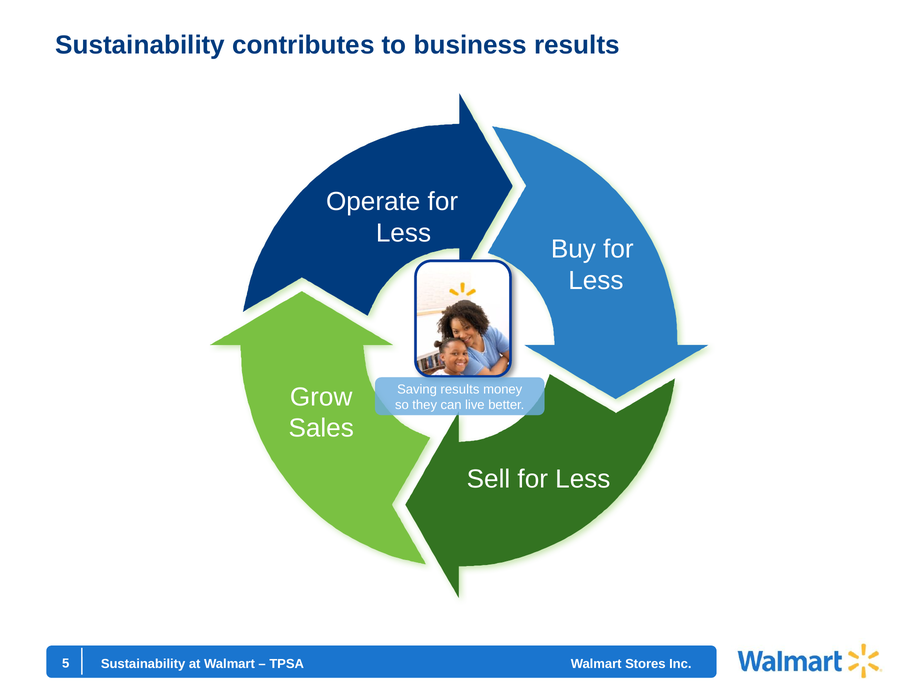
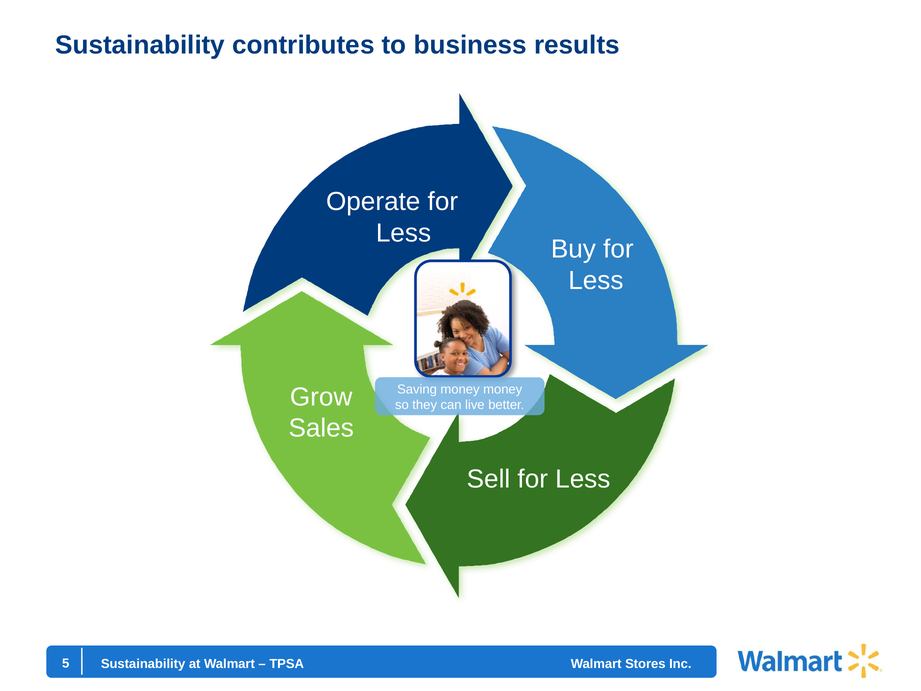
Saving results: results -> money (460, 389)
